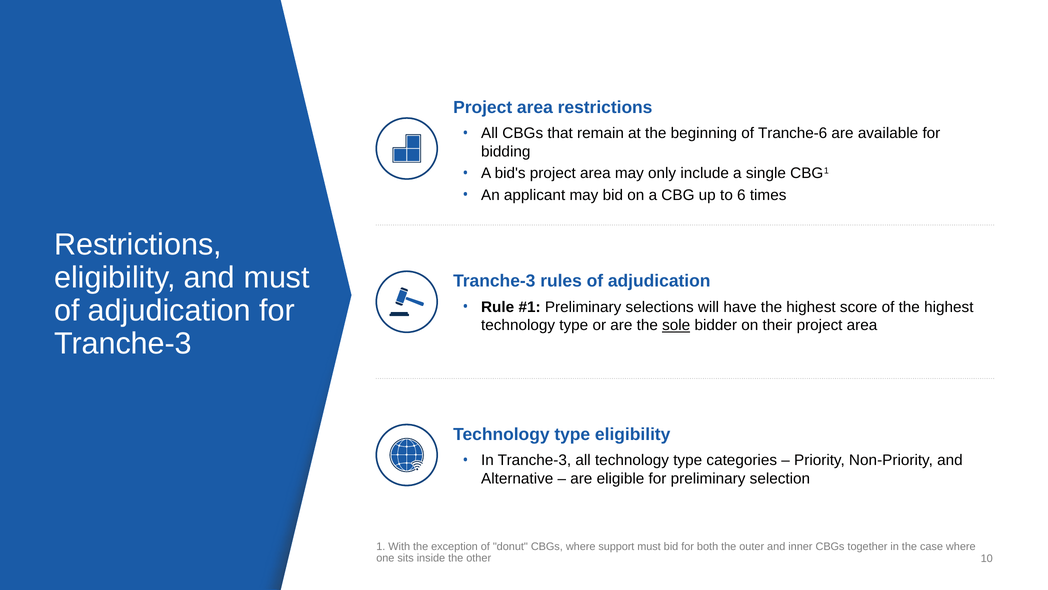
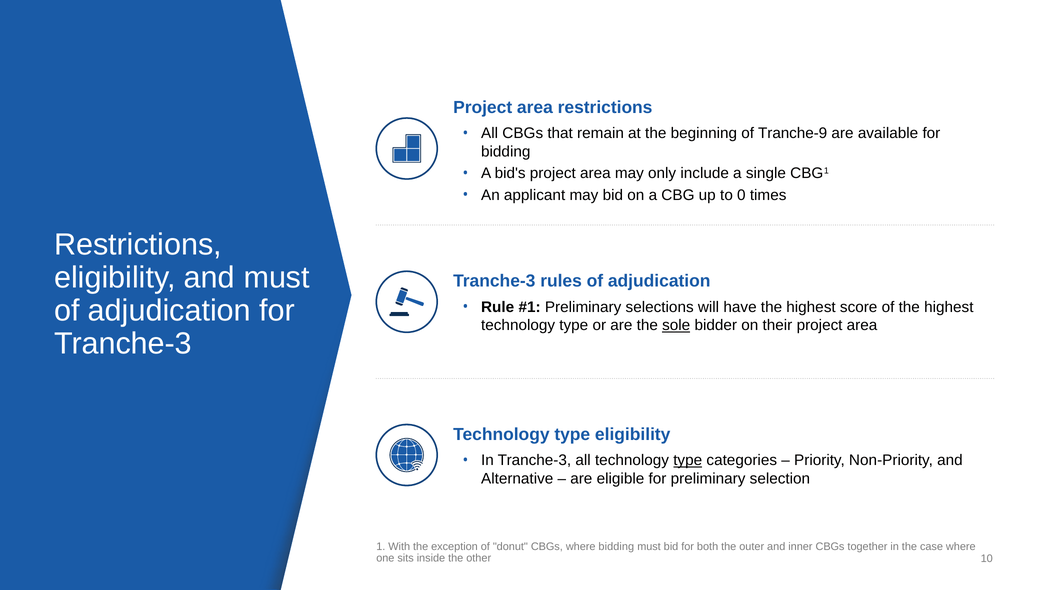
Tranche-6: Tranche-6 -> Tranche-9 (793, 133)
6: 6 -> 0 (741, 195)
type underline: none -> present (688, 460)
where support: support -> bidding (616, 546)
